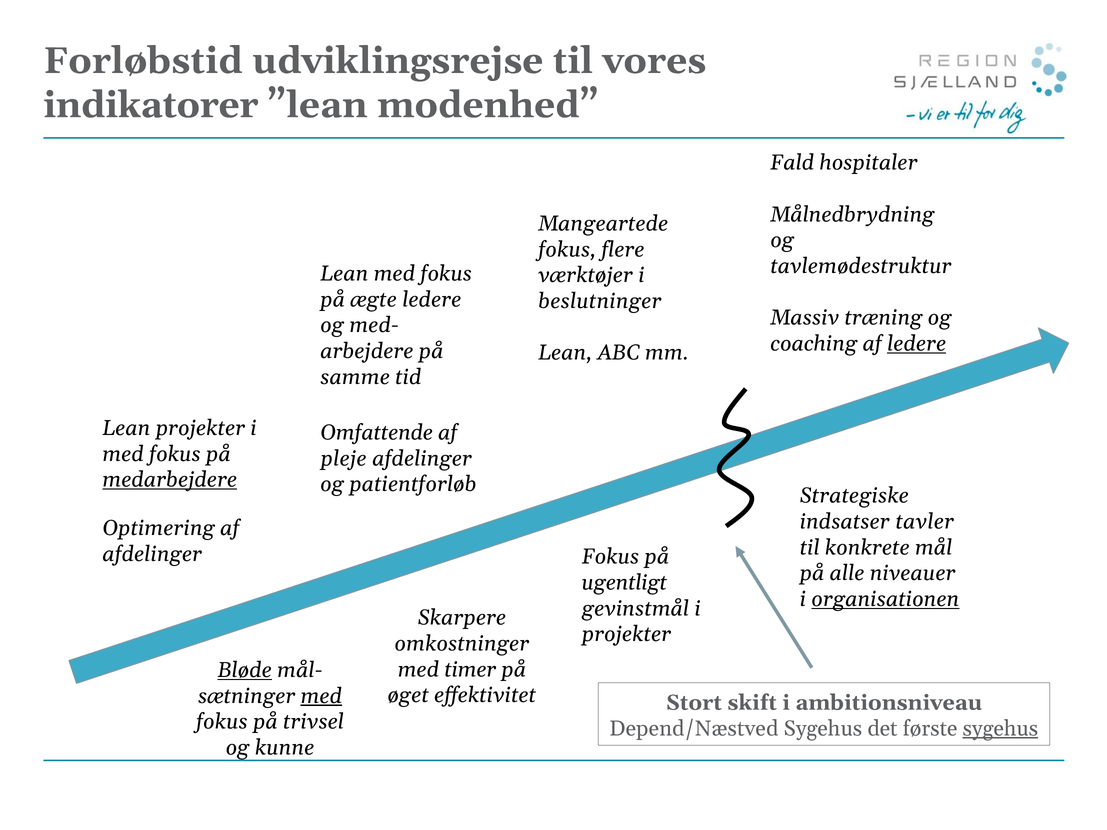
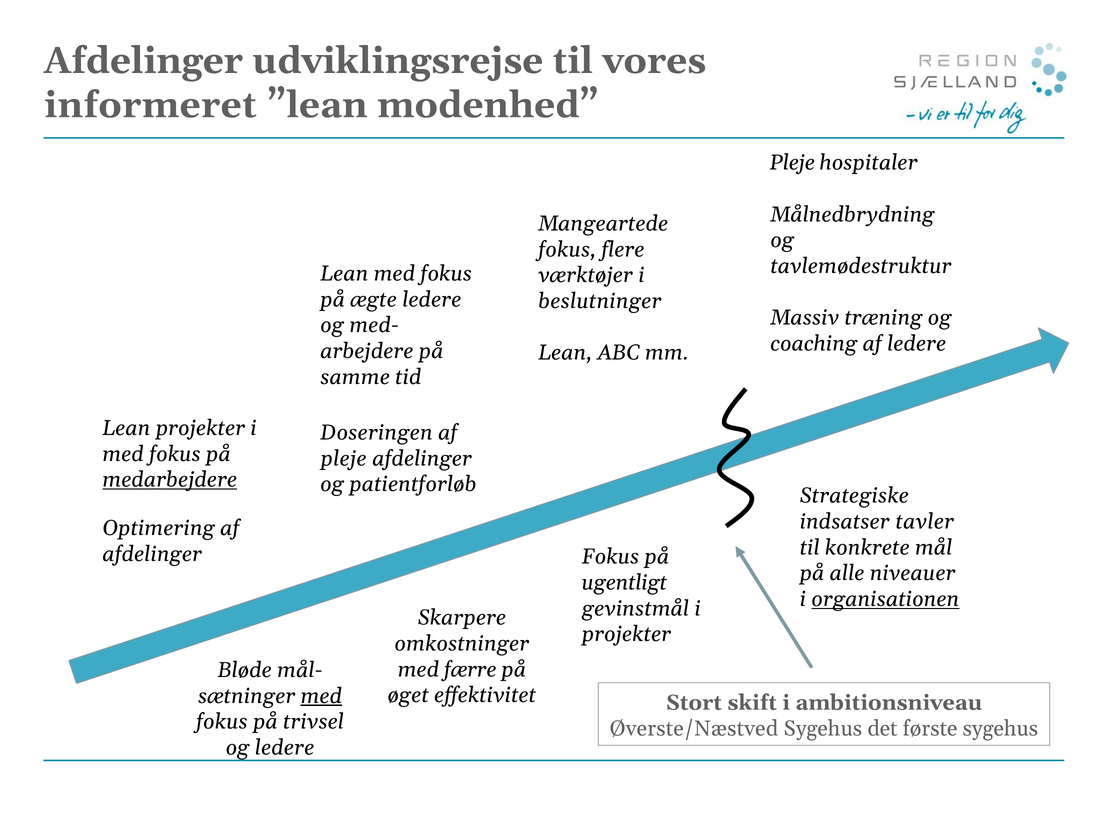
Forløbstid: Forløbstid -> Afdelinger (143, 61)
indikatorer: indikatorer -> informeret (150, 105)
Fald: Fald -> Pleje (792, 163)
ledere underline: present -> none (917, 344)
Omfattende: Omfattende -> Doseringen (376, 433)
timer: timer -> færre (470, 670)
Bløde underline: present -> none (245, 670)
Depend/Næstved: Depend/Næstved -> Øverste/Næstved (694, 729)
sygehus underline: present -> none (1000, 729)
og kunne: kunne -> ledere (285, 748)
